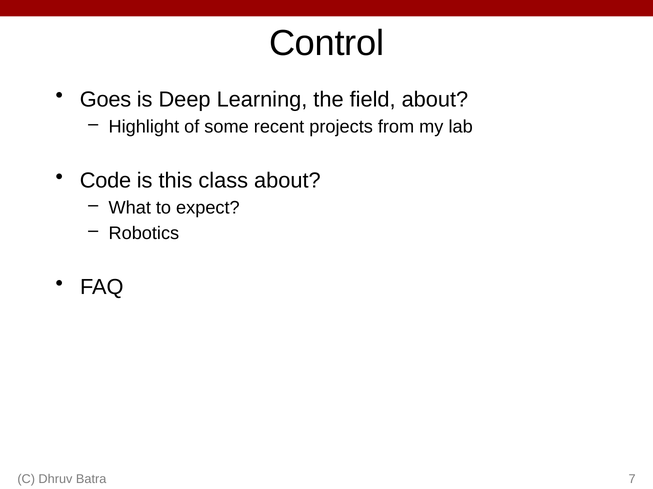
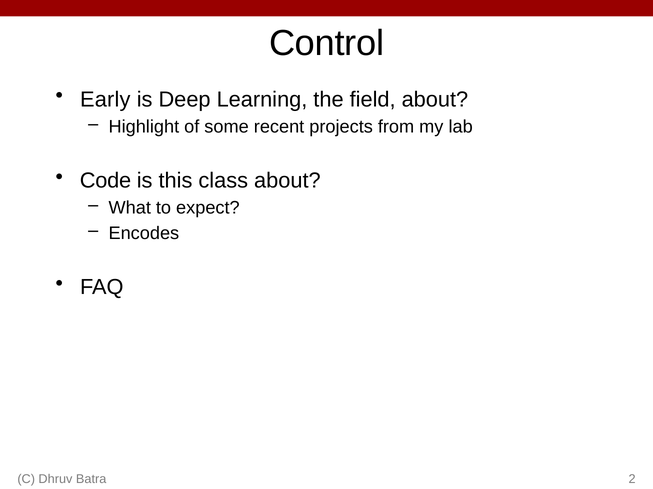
Goes: Goes -> Early (105, 99)
Robotics: Robotics -> Encodes (144, 233)
7: 7 -> 2 (632, 480)
